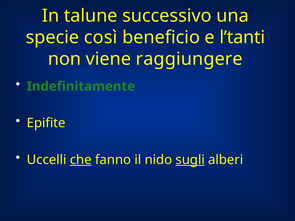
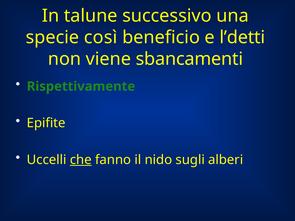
l’tanti: l’tanti -> l’detti (242, 37)
raggiungere: raggiungere -> sbancamenti (189, 59)
Indefinitamente: Indefinitamente -> Rispettivamente (81, 86)
sugli underline: present -> none (190, 160)
